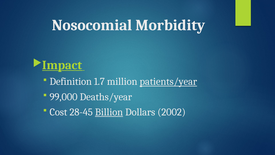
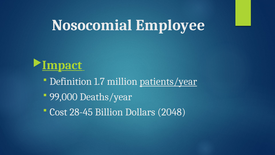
Morbidity: Morbidity -> Employee (170, 25)
Billion underline: present -> none (109, 112)
2002: 2002 -> 2048 (172, 112)
